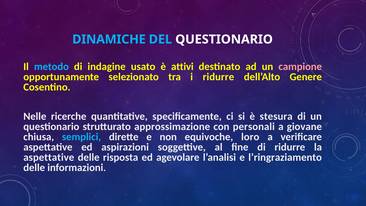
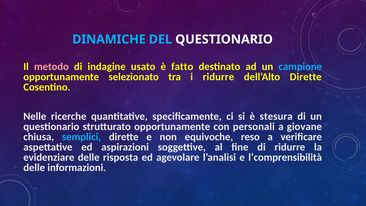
metodo colour: light blue -> pink (51, 66)
attivi: attivi -> fatto (182, 66)
campione colour: pink -> light blue (300, 66)
dell’Alto Genere: Genere -> Dirette (306, 77)
strutturato approssimazione: approssimazione -> opportunamente (172, 126)
loro: loro -> reso (250, 137)
aspettative: aspettative -> evidenziare (49, 157)
l’ringraziamento: l’ringraziamento -> l’comprensibilità (285, 157)
